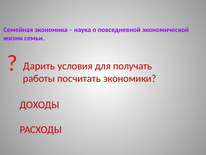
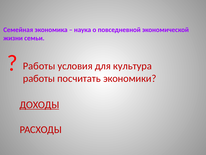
Дарить: Дарить -> Работы (39, 66)
получать: получать -> культура (133, 66)
ДОХОДЫ underline: none -> present (39, 104)
